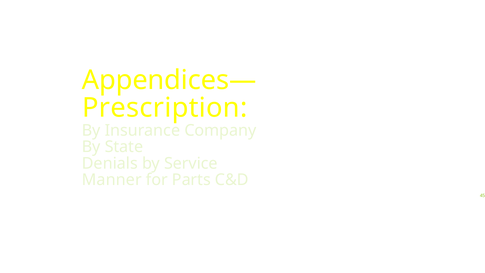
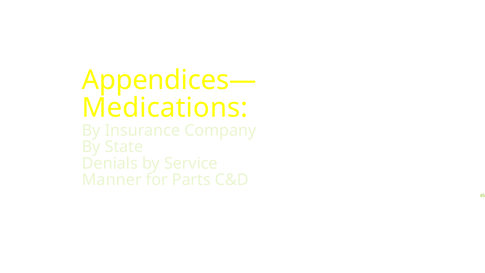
Prescription: Prescription -> Medications (165, 108)
